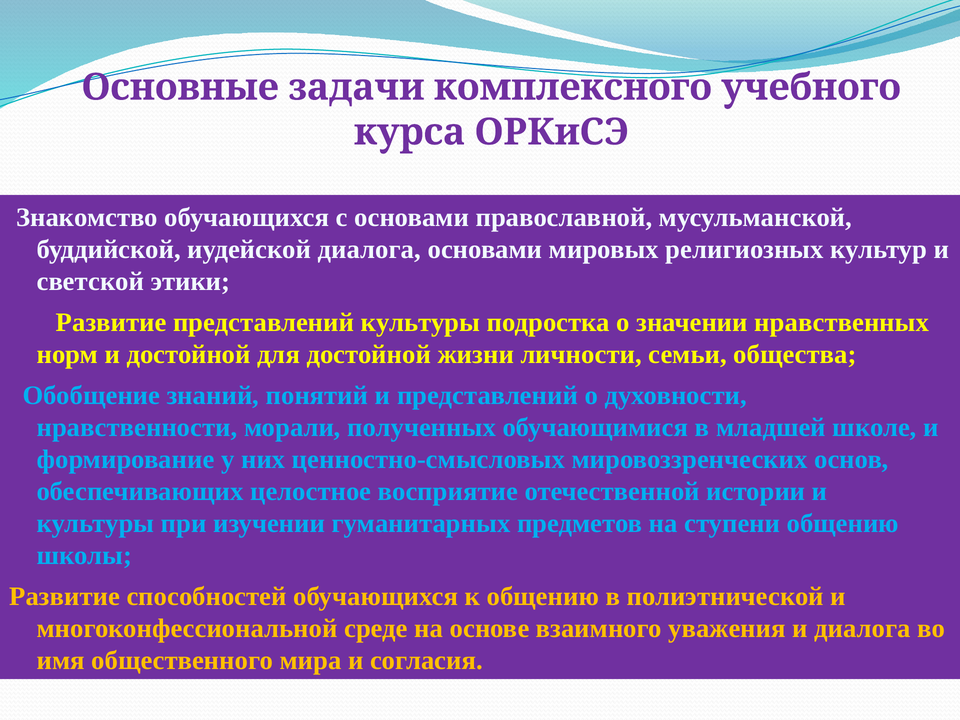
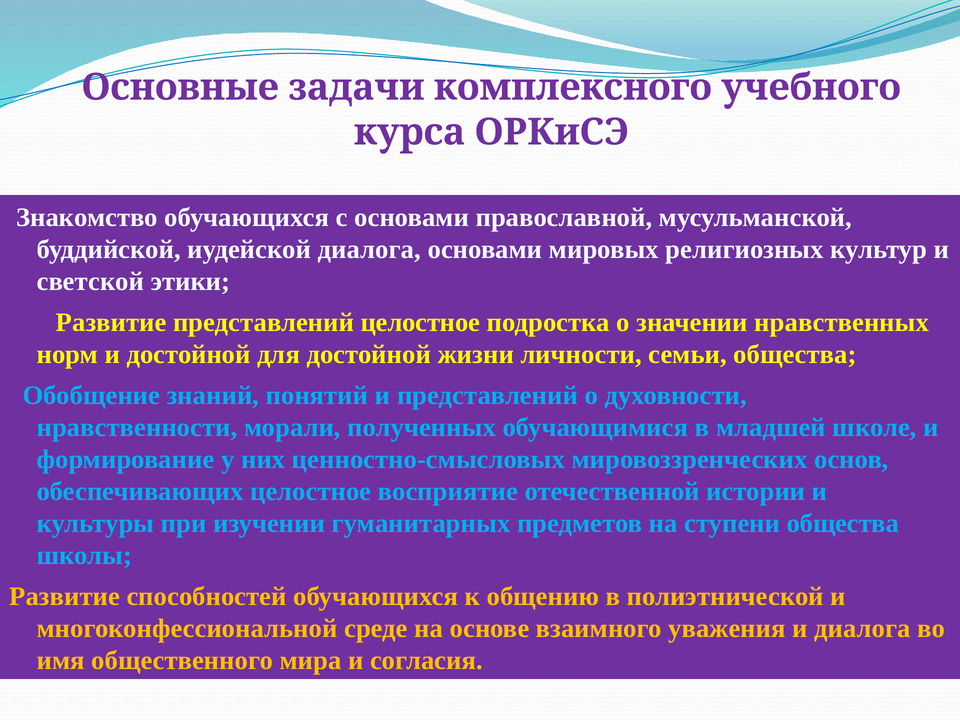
представлений культуры: культуры -> целостное (420, 322)
ступени общению: общению -> общества (843, 523)
